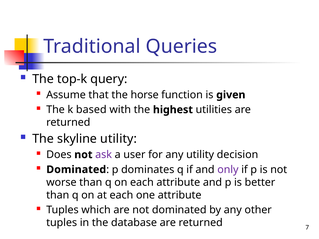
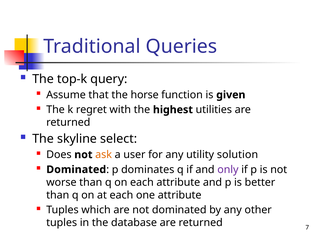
based: based -> regret (91, 110)
skyline utility: utility -> select (119, 139)
ask colour: purple -> orange (104, 155)
decision: decision -> solution (237, 155)
